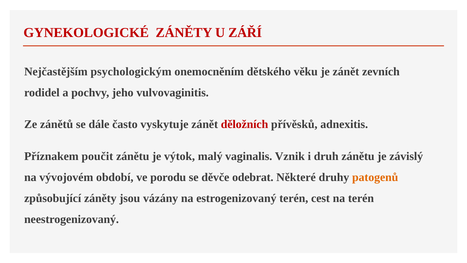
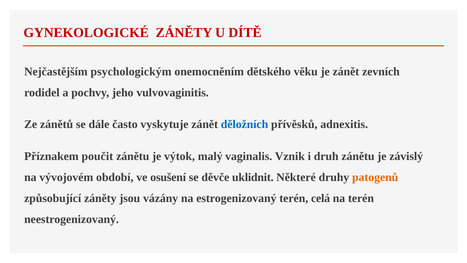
ZÁŘÍ: ZÁŘÍ -> DÍTĚ (245, 33)
děložních colour: red -> blue (245, 124)
porodu: porodu -> osušení (168, 177)
odebrat: odebrat -> uklidnit (253, 177)
cest: cest -> celá (321, 198)
